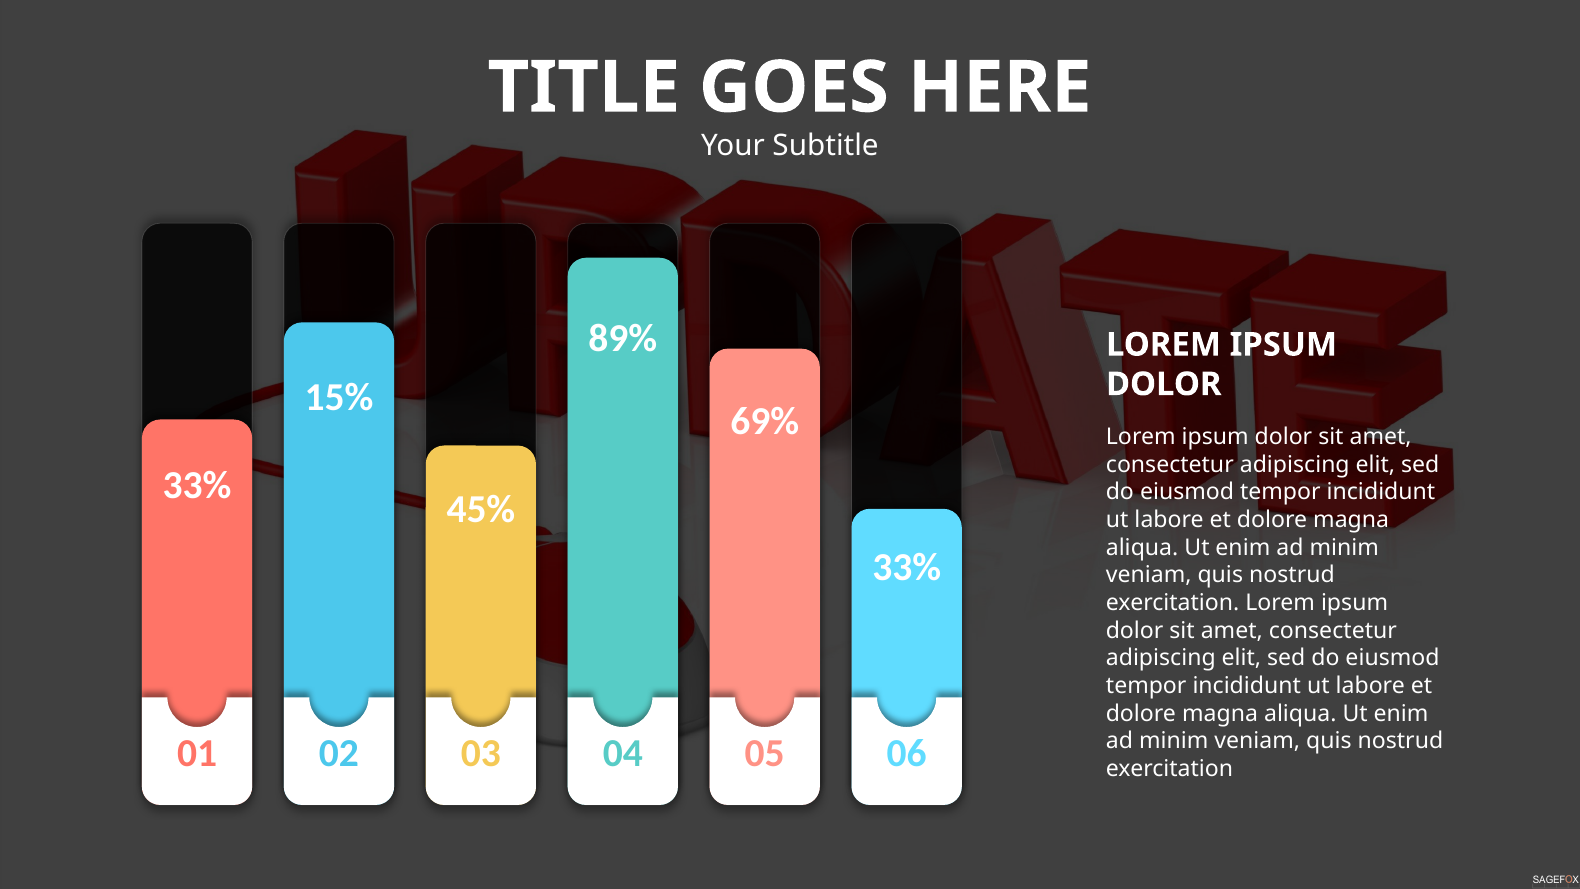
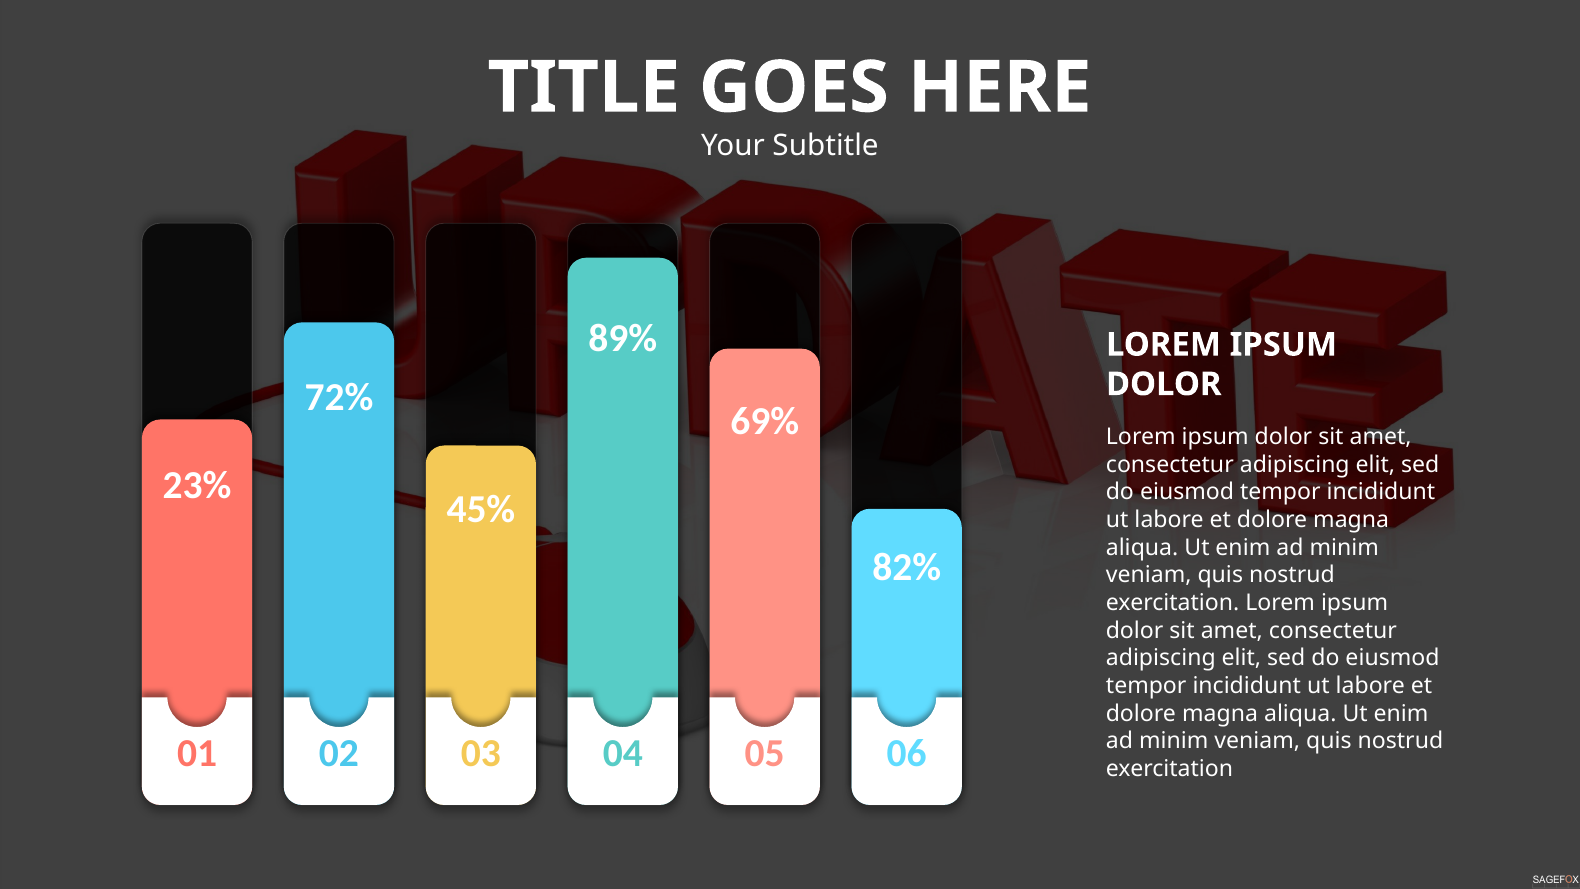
15%: 15% -> 72% (339, 397)
33%: 33% -> 23% (197, 486)
33%: 33% -> 82% (907, 567)
